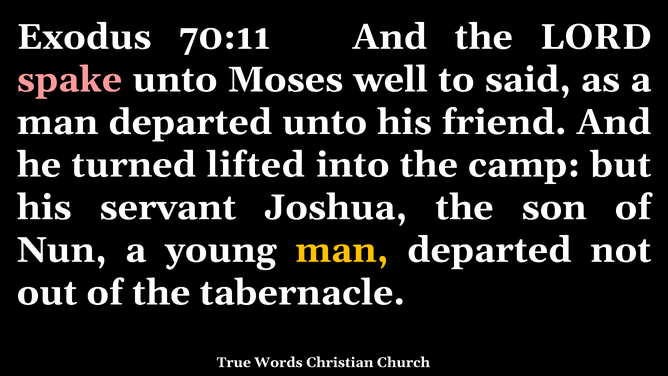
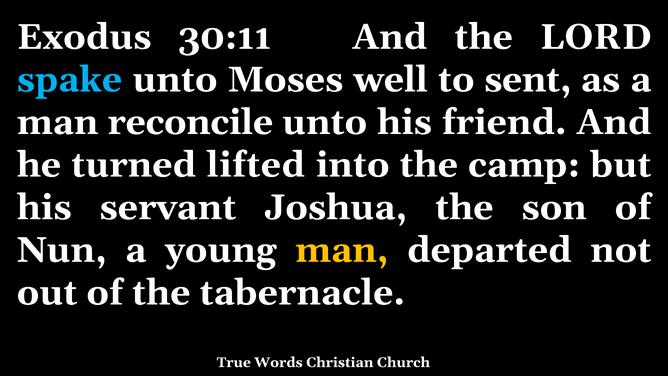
70:11: 70:11 -> 30:11 (225, 37)
spake colour: pink -> light blue (69, 80)
said: said -> sent (528, 80)
departed: departed -> reconcile (190, 122)
